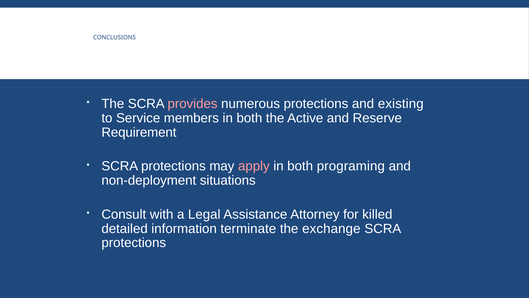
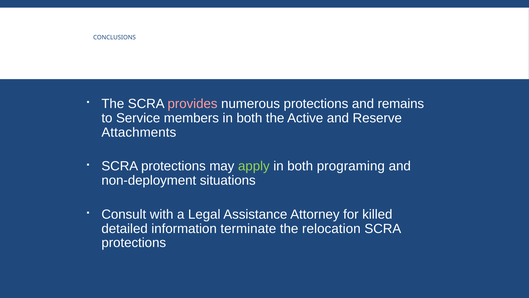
existing: existing -> remains (401, 104)
Requirement: Requirement -> Attachments (139, 132)
apply colour: pink -> light green (254, 166)
exchange: exchange -> relocation (331, 228)
